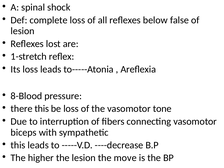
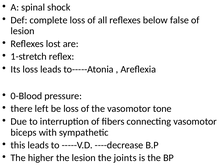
8-Blood: 8-Blood -> 0-Blood (26, 96)
there this: this -> left (42, 109)
move: move -> joints (125, 158)
